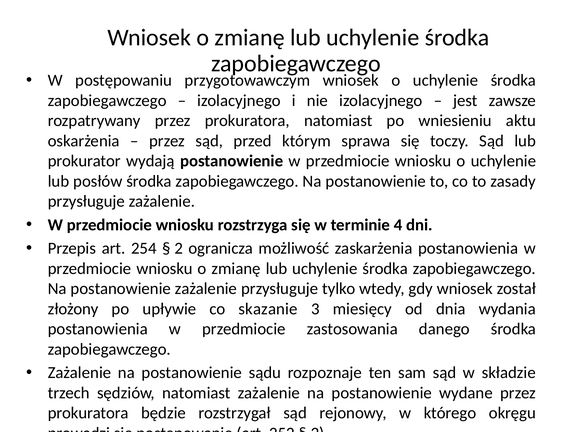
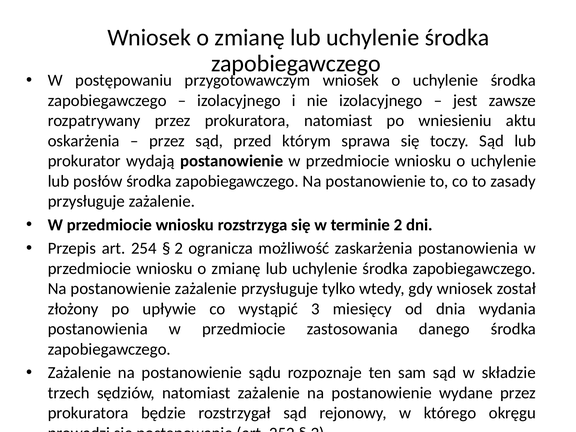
terminie 4: 4 -> 2 (398, 225)
skazanie: skazanie -> wystąpić (268, 309)
